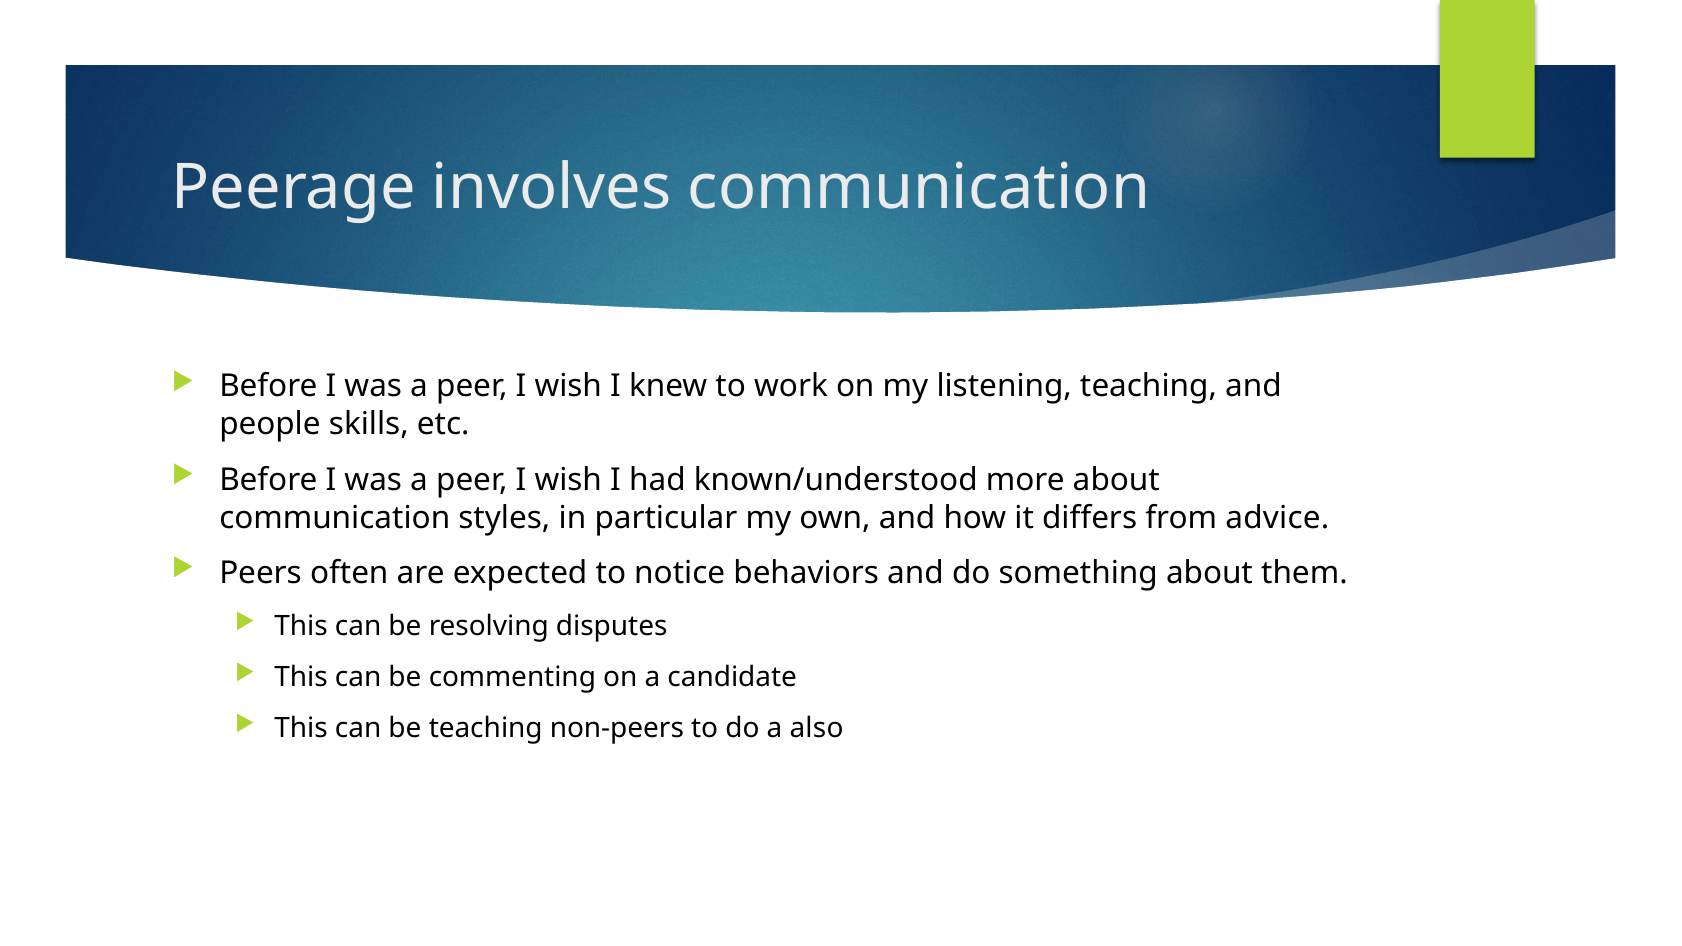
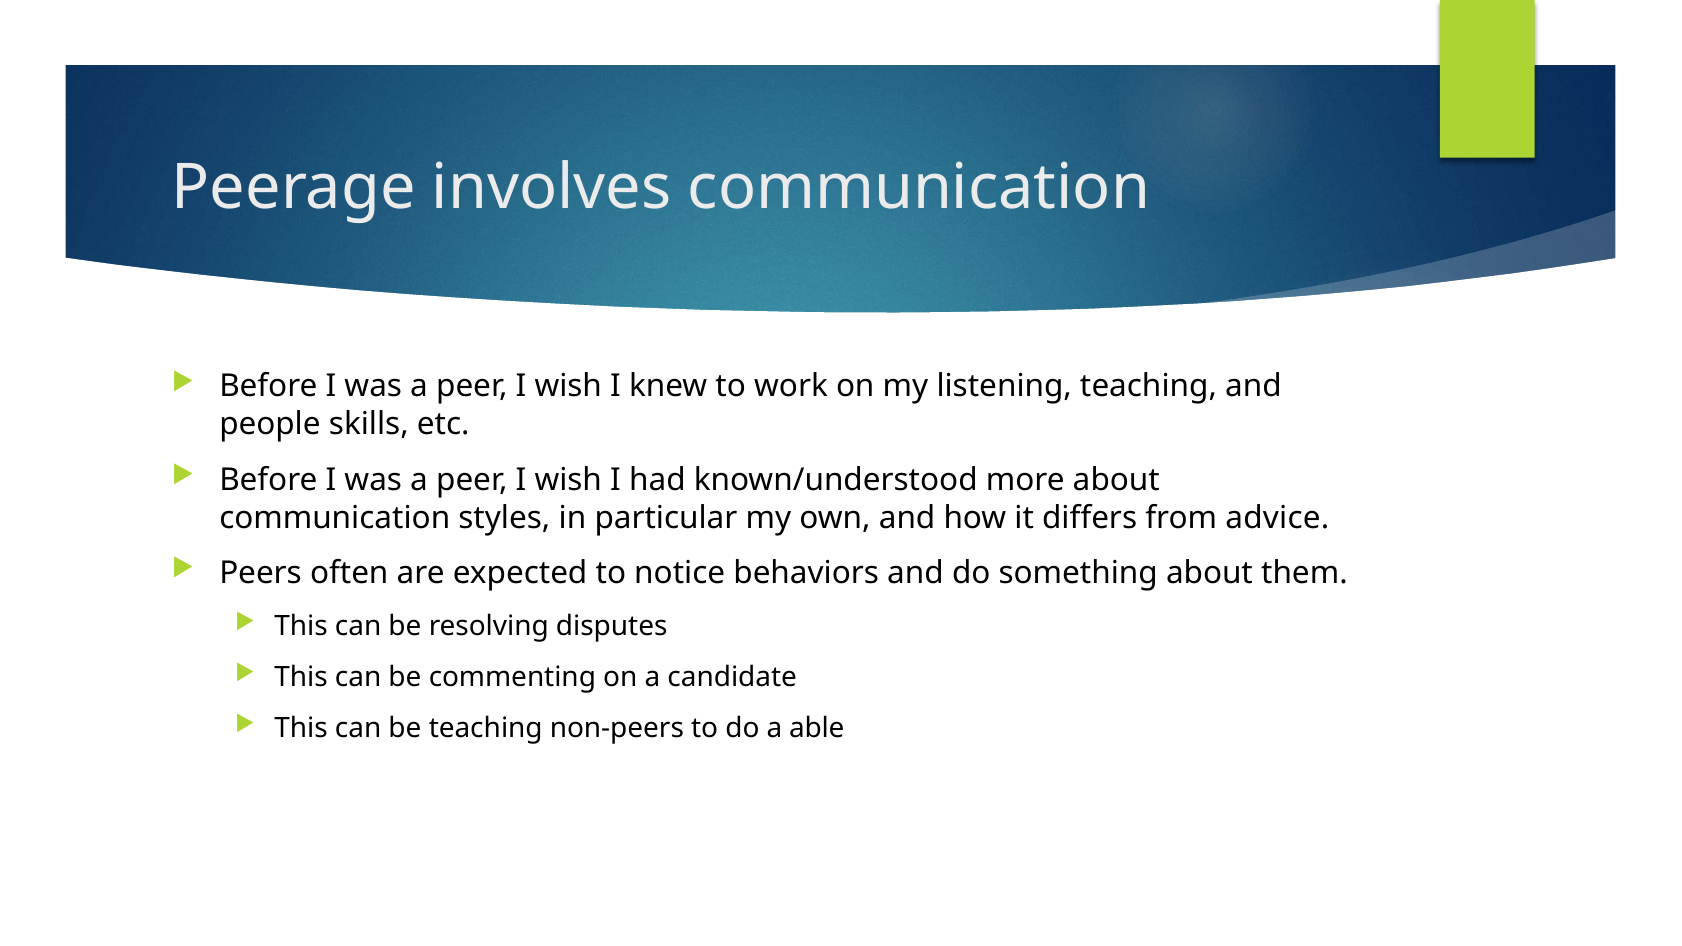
also: also -> able (817, 728)
